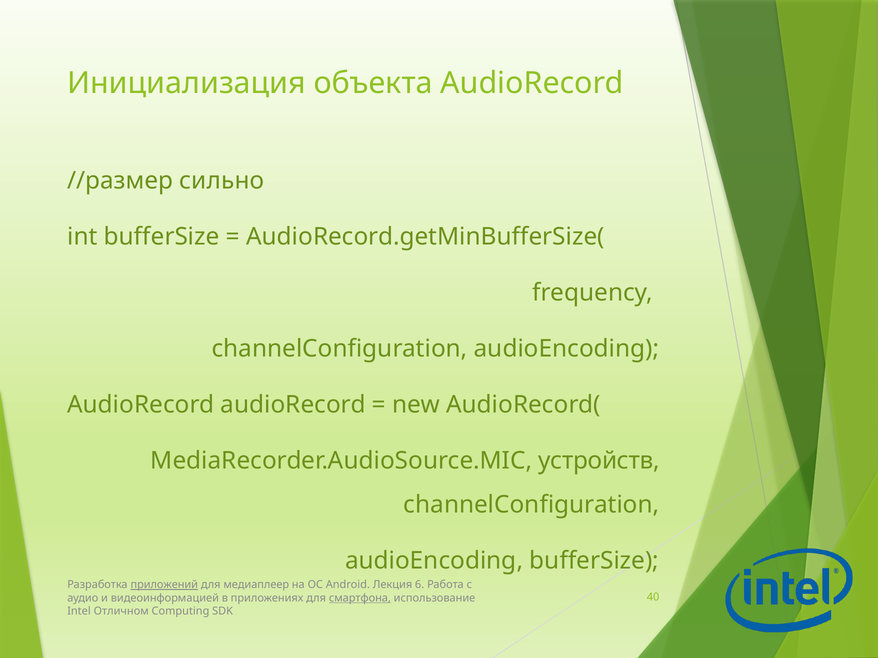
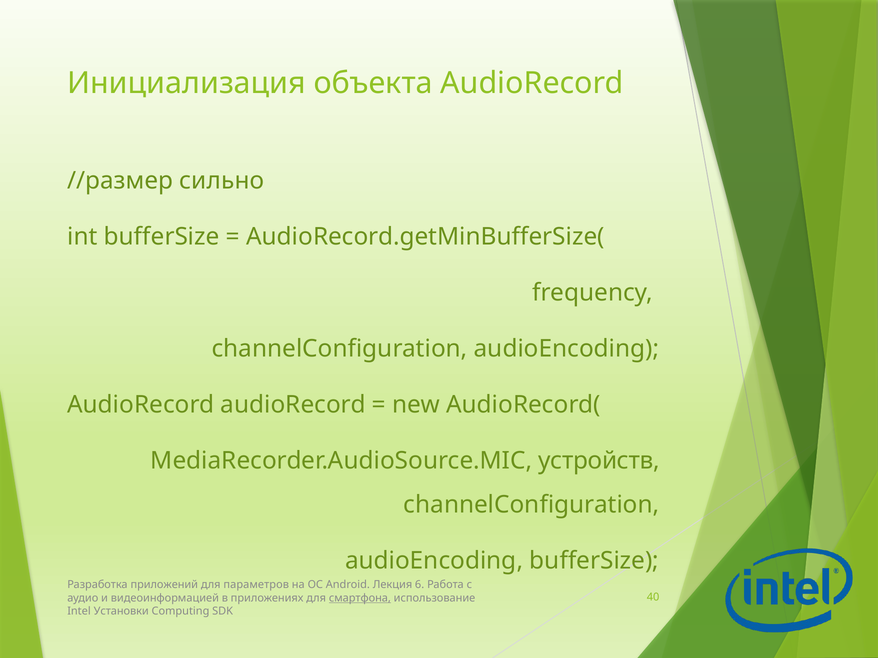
приложений underline: present -> none (164, 585)
медиаплеер: медиаплеер -> параметров (256, 585)
Отличном: Отличном -> Установки (121, 612)
